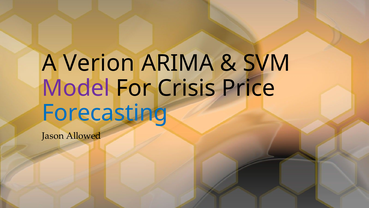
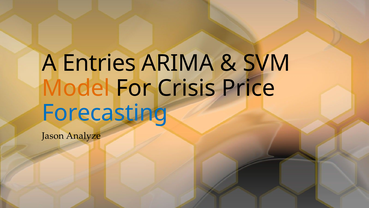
Verion: Verion -> Entries (99, 63)
Model colour: purple -> orange (76, 88)
Allowed: Allowed -> Analyze (83, 135)
